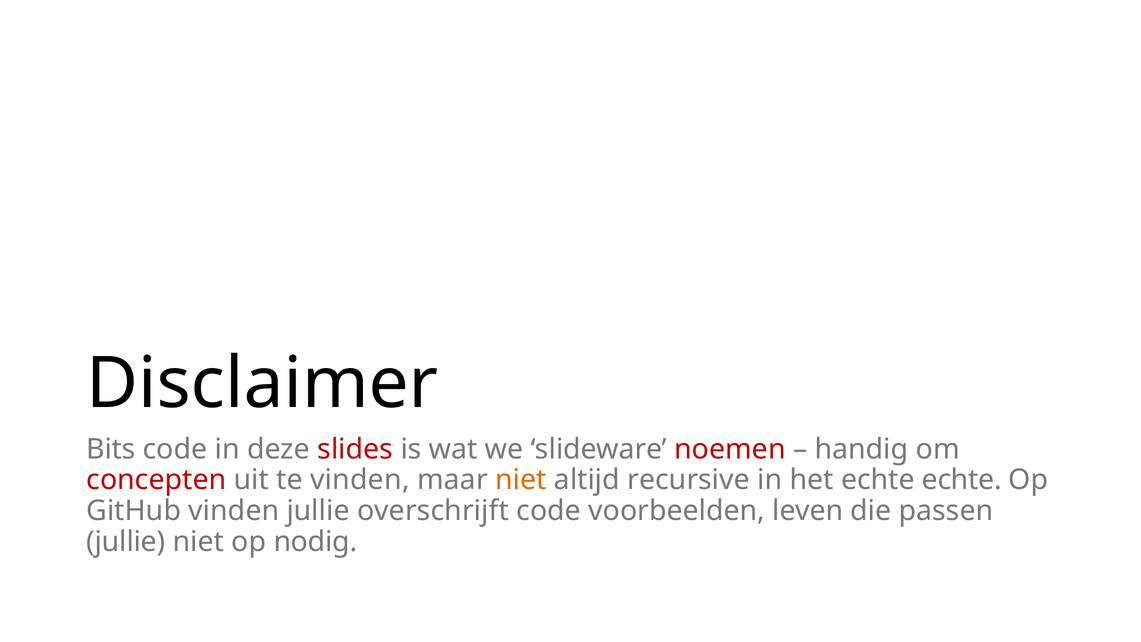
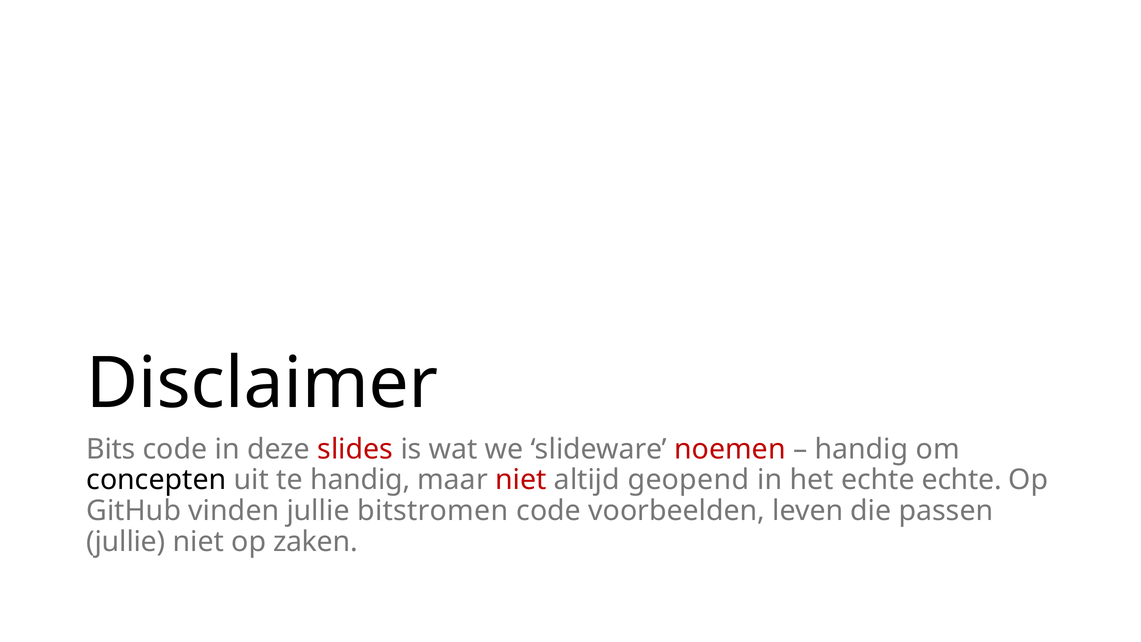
concepten colour: red -> black (156, 480)
te vinden: vinden -> handig (360, 480)
niet colour: orange -> red (521, 480)
recursive: recursive -> geopend (688, 480)
overschrijft: overschrijft -> bitstromen (433, 511)
nodig: nodig -> zaken (315, 541)
